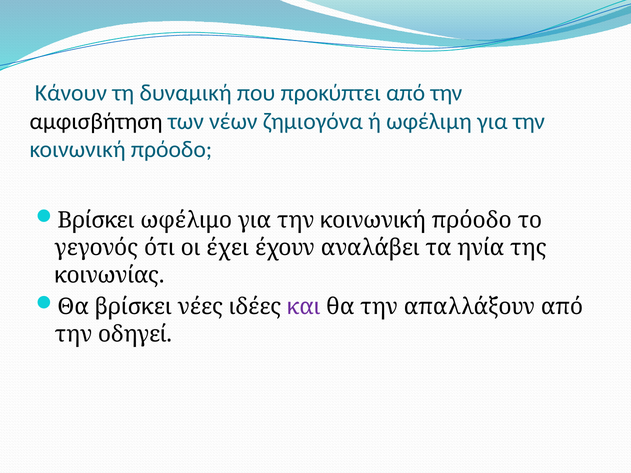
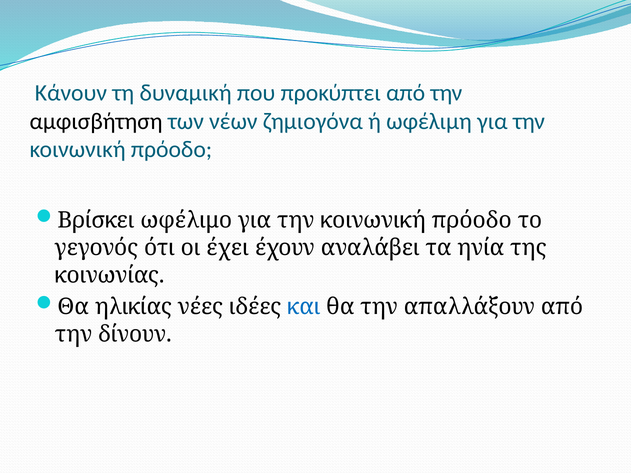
Θα βρίσκει: βρίσκει -> ηλικίας (133, 307)
και colour: purple -> blue (304, 307)
οδηγεί: οδηγεί -> δίνουν (135, 334)
